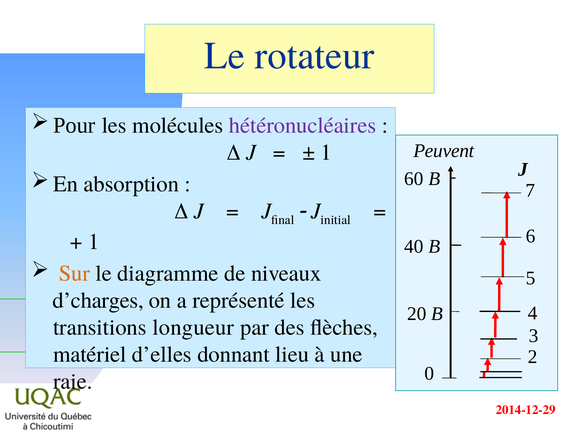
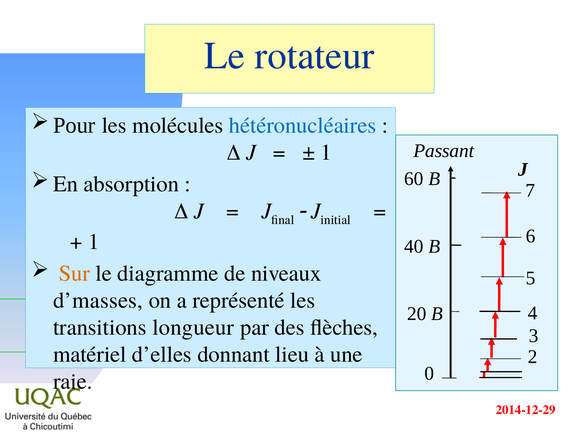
hétéronucléaires colour: purple -> blue (303, 126)
Peuvent: Peuvent -> Passant (444, 151)
d’charges: d’charges -> d’masses (98, 301)
